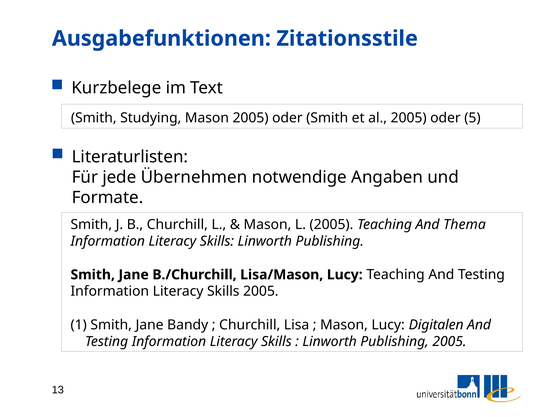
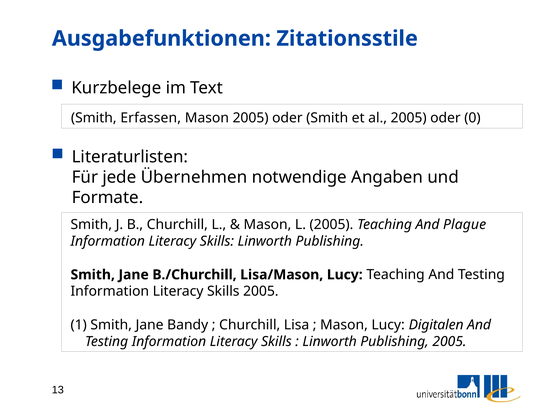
Studying: Studying -> Erfassen (151, 118)
5: 5 -> 0 (472, 118)
Thema: Thema -> Plague (465, 225)
